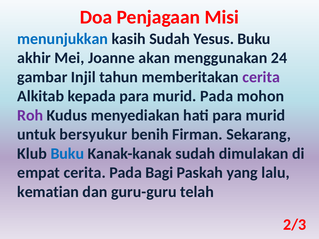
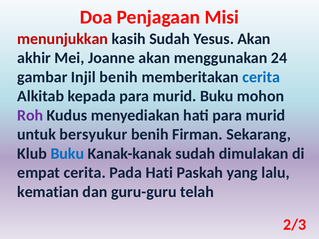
menunjukkan colour: blue -> red (63, 39)
Yesus Buku: Buku -> Akan (254, 39)
Injil tahun: tahun -> benih (119, 77)
cerita colour: purple -> blue (261, 77)
murid Pada: Pada -> Buku (217, 96)
Pada Bagi: Bagi -> Hati (159, 173)
